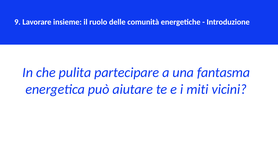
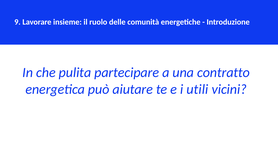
fantasma: fantasma -> contratto (223, 72)
miti: miti -> utili (197, 89)
